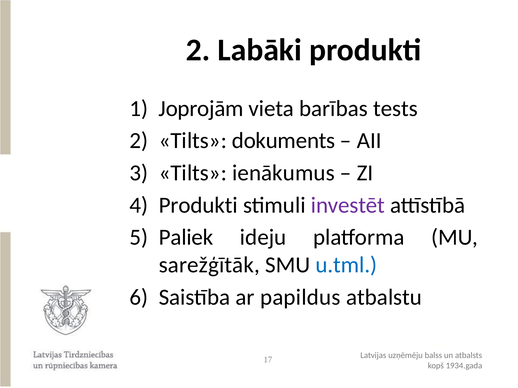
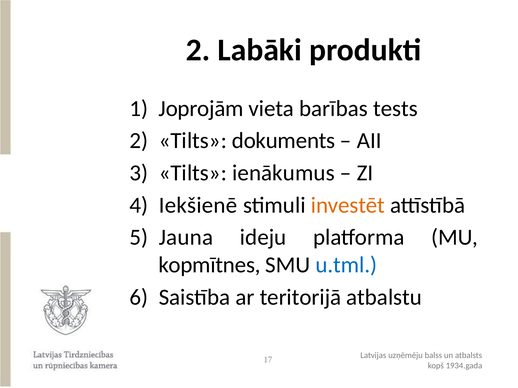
Produkti: Produkti -> Iekšienē (198, 205)
investēt colour: purple -> orange (348, 205)
Paliek: Paliek -> Jauna (186, 238)
sarežģītāk: sarežģītāk -> kopmītnes (209, 265)
papildus: papildus -> teritorijā (300, 298)
